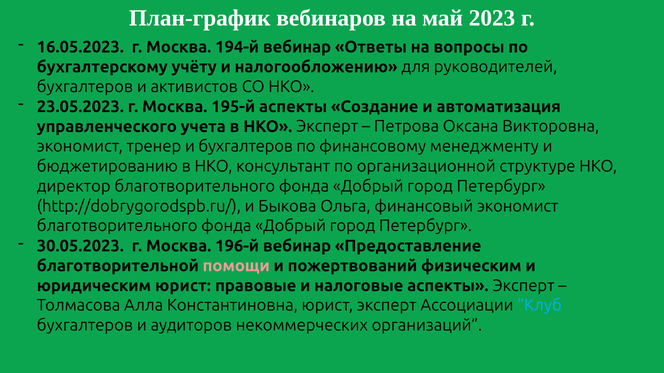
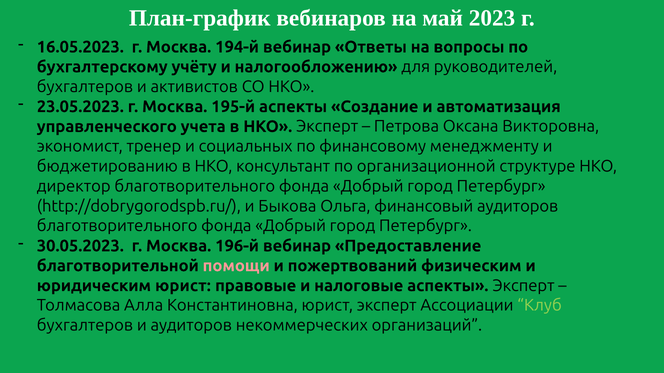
и бухгалтеров: бухгалтеров -> социальных (246, 147)
финансовый экономист: экономист -> аудиторов (518, 206)
Клуб colour: light blue -> light green (540, 306)
